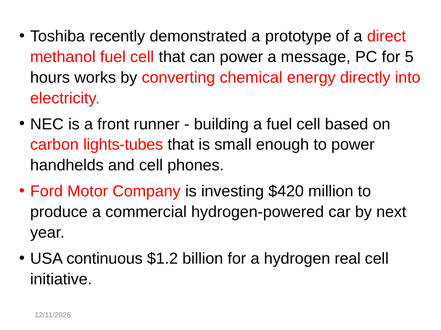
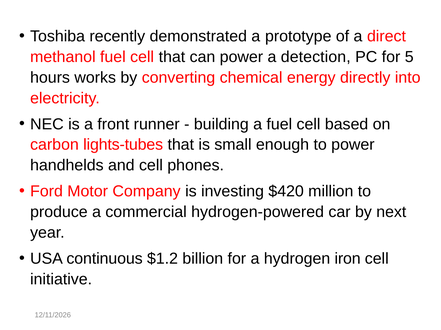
message: message -> detection (316, 57)
real: real -> iron (348, 259)
